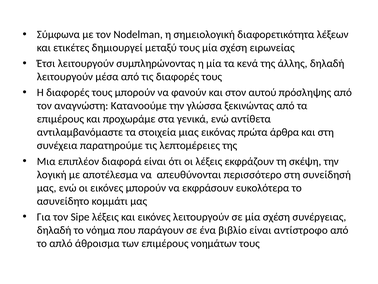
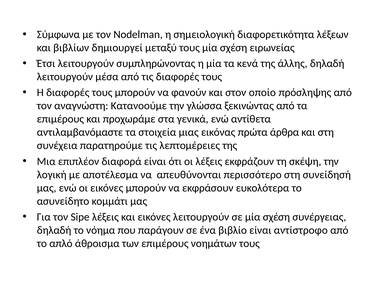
ετικέτες: ετικέτες -> βιβλίων (71, 48)
αυτού: αυτού -> οποίο (262, 92)
